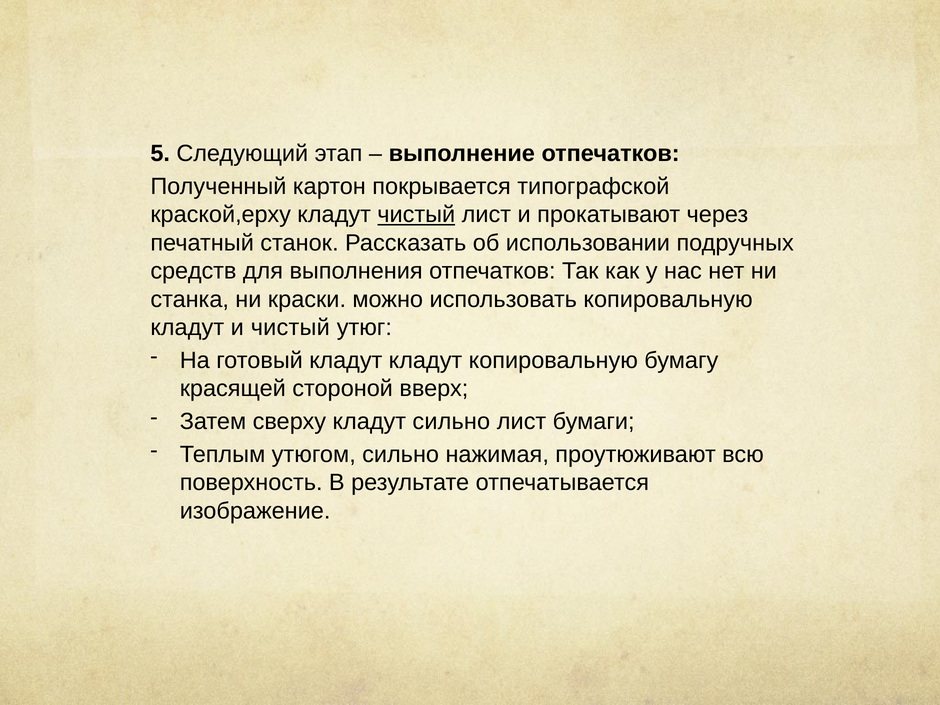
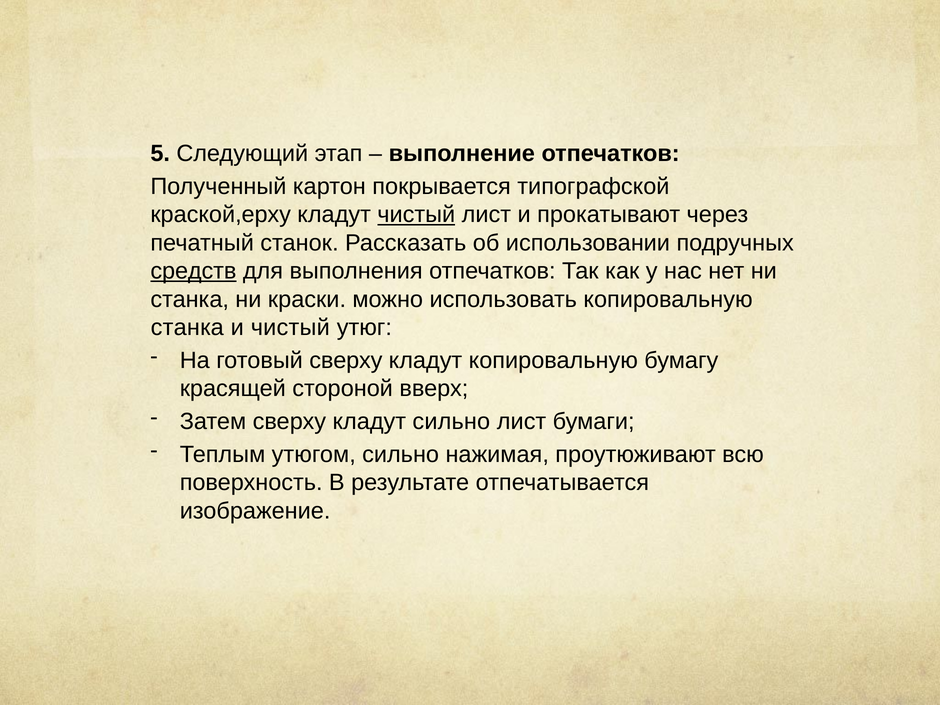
средств underline: none -> present (193, 271)
кладут: кладут -> станка (187, 327)
готовый кладут: кладут -> сверху (346, 360)
